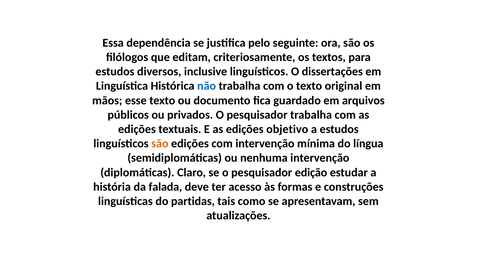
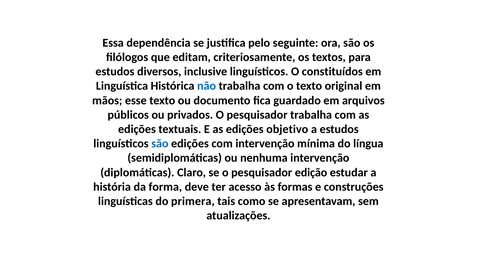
dissertações: dissertações -> constituídos (332, 72)
são colour: orange -> blue (160, 144)
falada: falada -> forma (165, 187)
partidas: partidas -> primera (193, 201)
